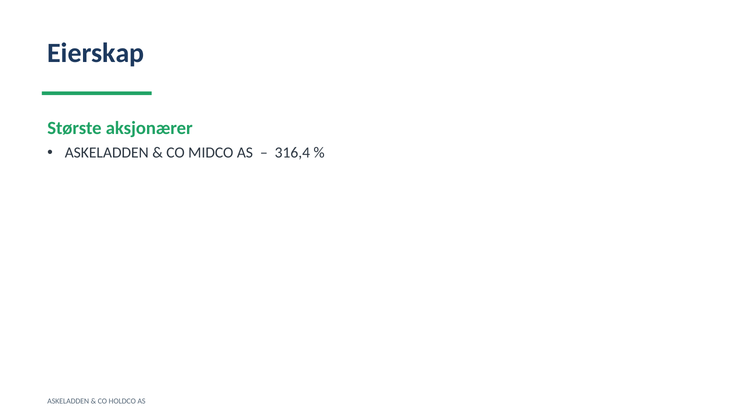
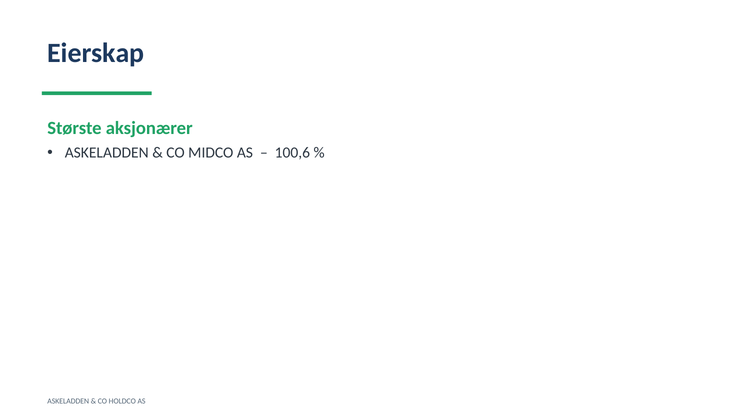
316,4: 316,4 -> 100,6 (292, 153)
